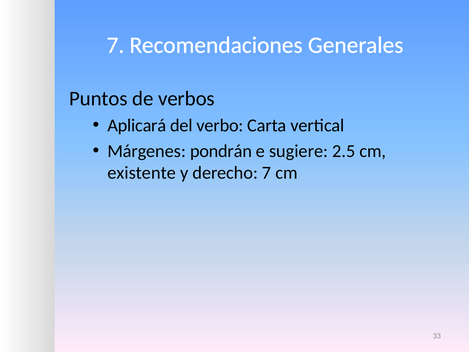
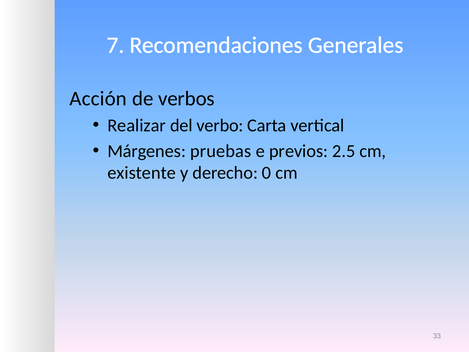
Puntos: Puntos -> Acción (98, 98)
Aplicará: Aplicará -> Realizar (137, 125)
pondrán: pondrán -> pruebas (221, 151)
sugiere: sugiere -> previos (299, 151)
derecho 7: 7 -> 0 (267, 173)
